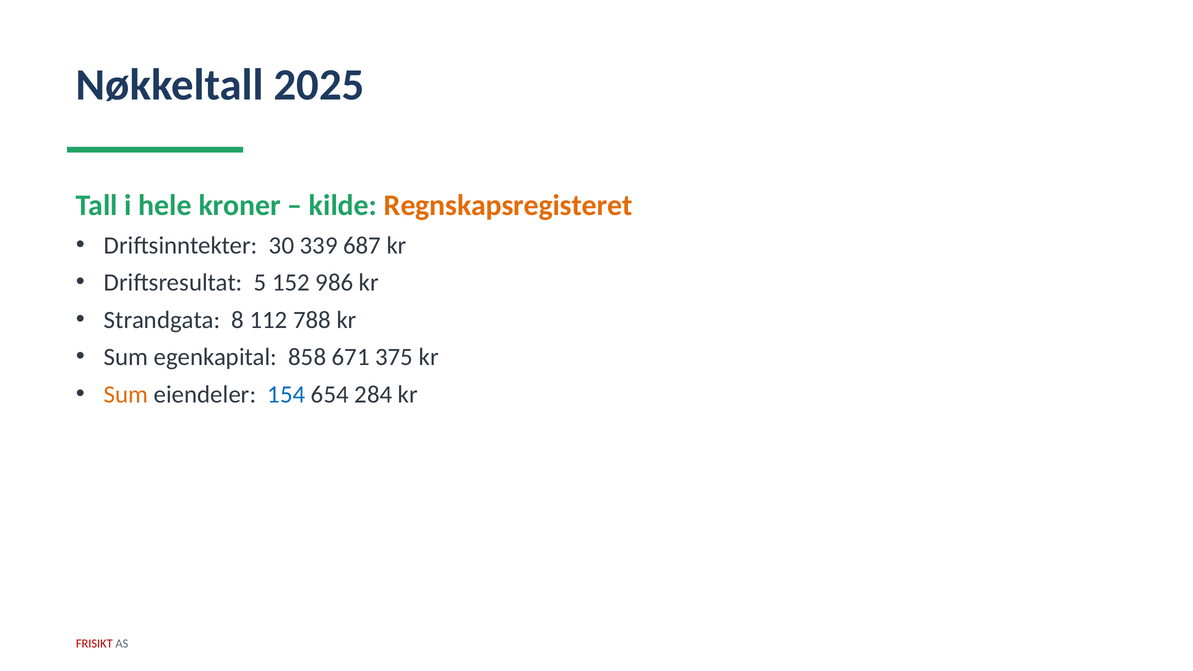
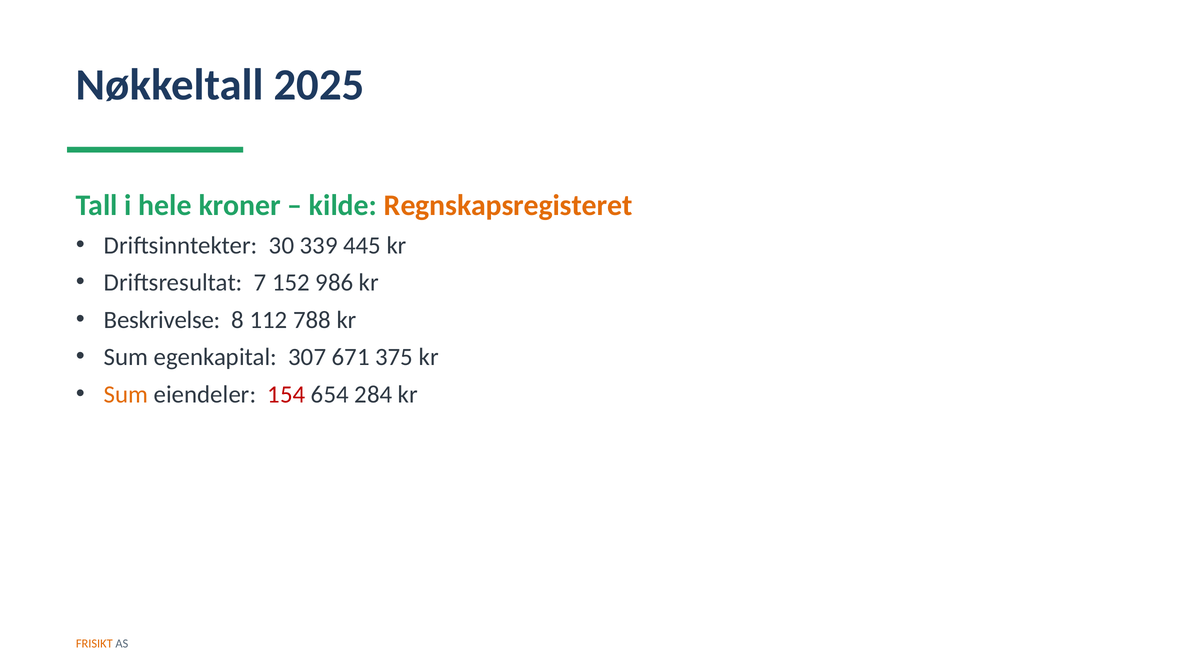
687: 687 -> 445 (362, 245)
5: 5 -> 7 (260, 283)
Strandgata: Strandgata -> Beskrivelse (162, 320)
858: 858 -> 307 (307, 357)
154 colour: blue -> red (286, 395)
FRISIKT colour: red -> orange (94, 644)
